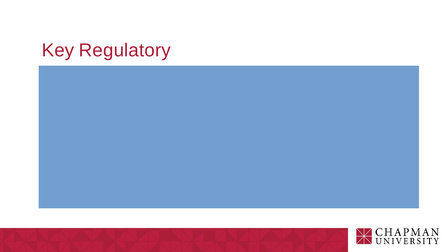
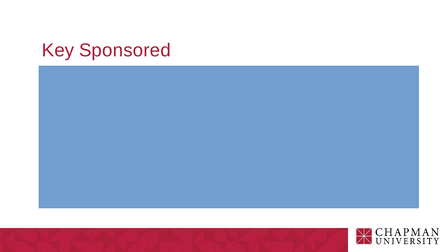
Regulatory: Regulatory -> Sponsored (125, 50)
